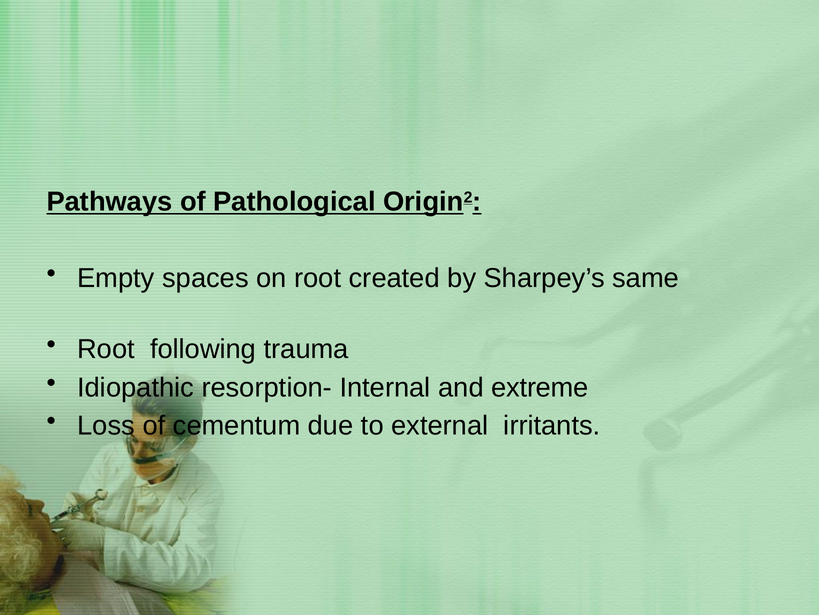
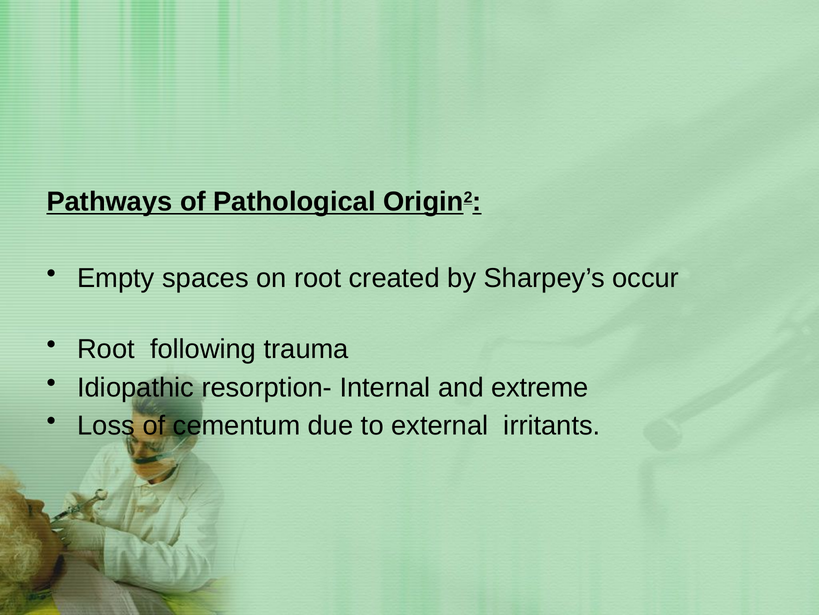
same: same -> occur (646, 278)
